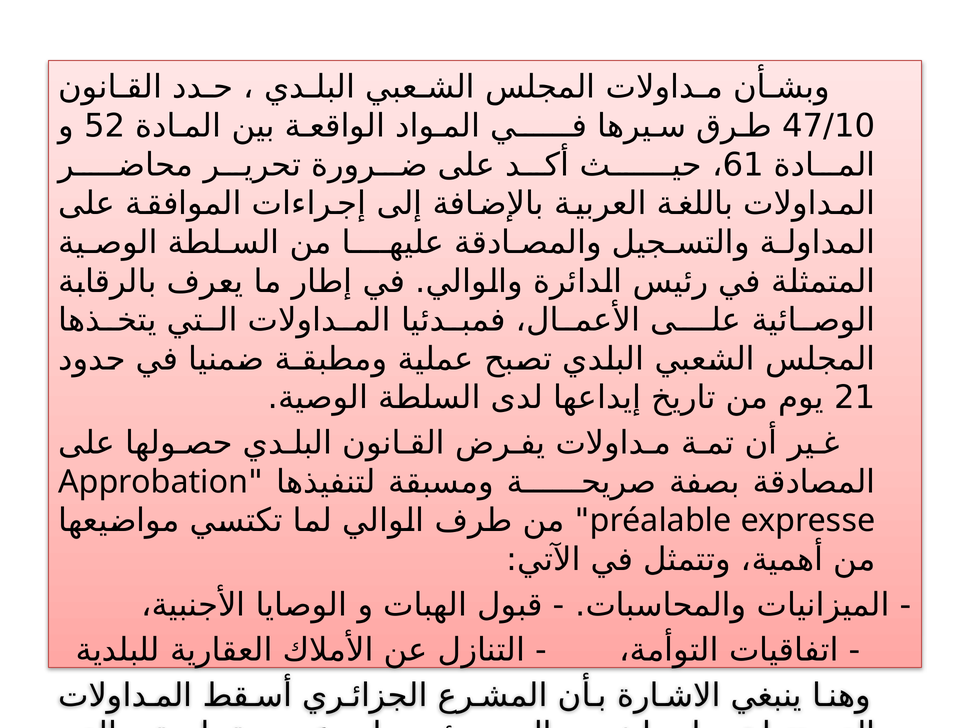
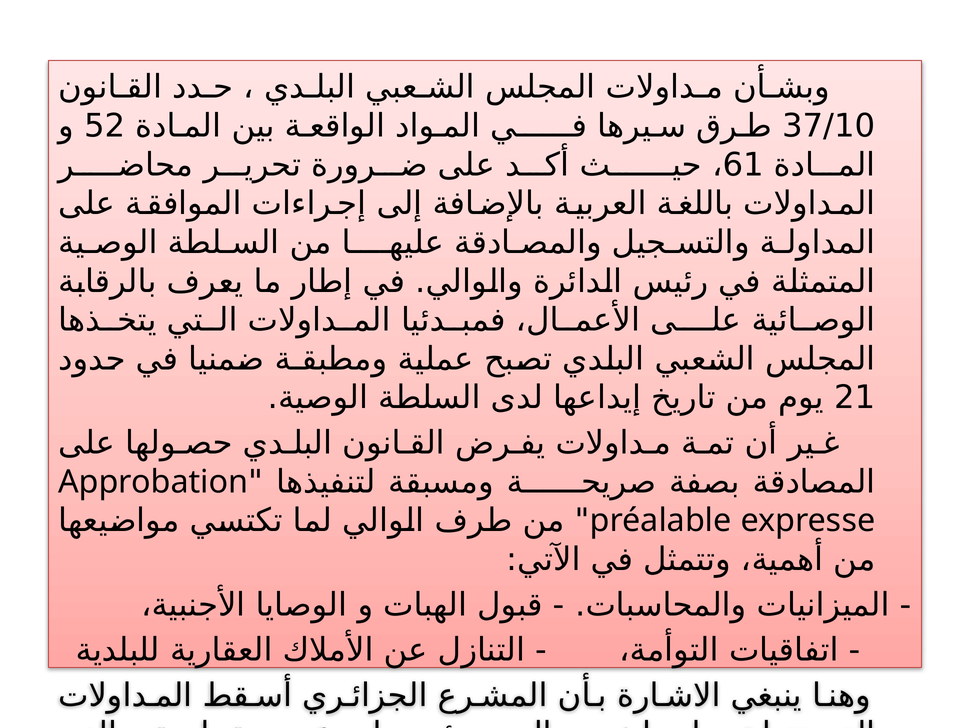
47/10: 47/10 -> 37/10 (829, 126)
